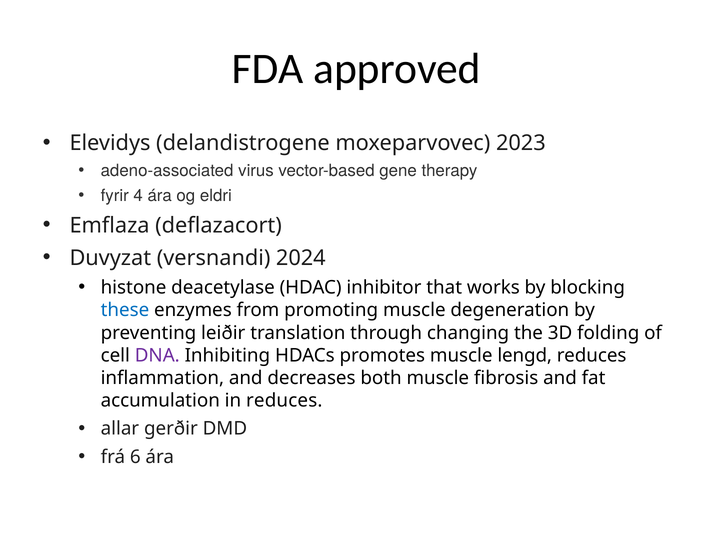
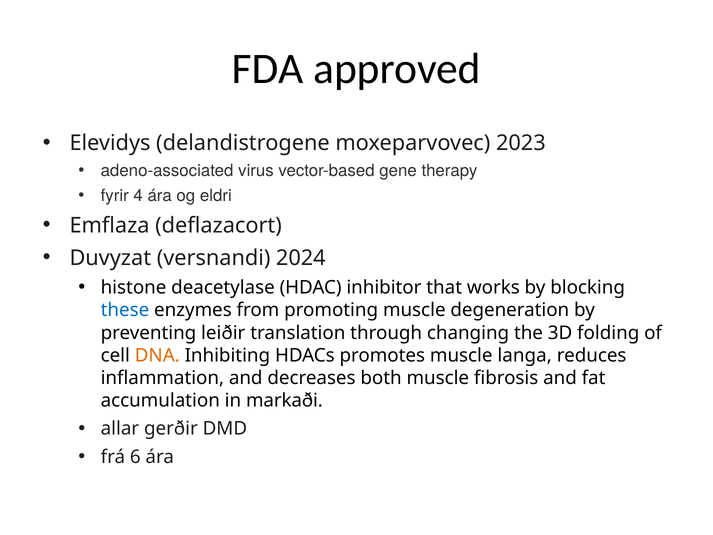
DNA colour: purple -> orange (157, 355)
lengd: lengd -> langa (525, 355)
in reduces: reduces -> markaði (284, 400)
